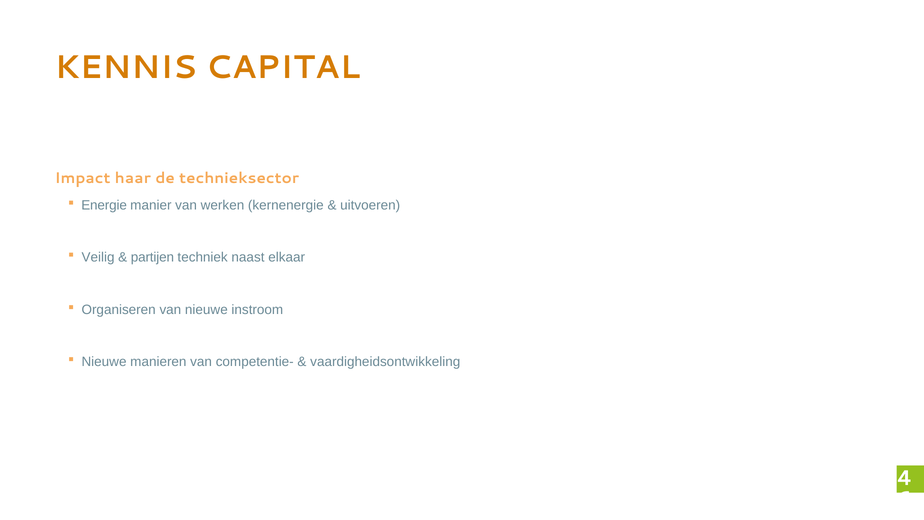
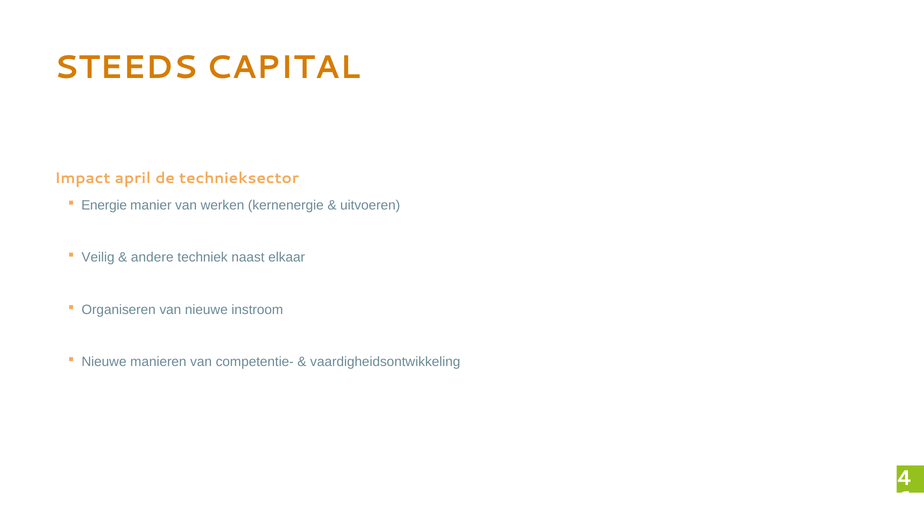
KENNIS: KENNIS -> STEEDS (126, 67)
haar: haar -> april (133, 178)
partijen: partijen -> andere (152, 257)
